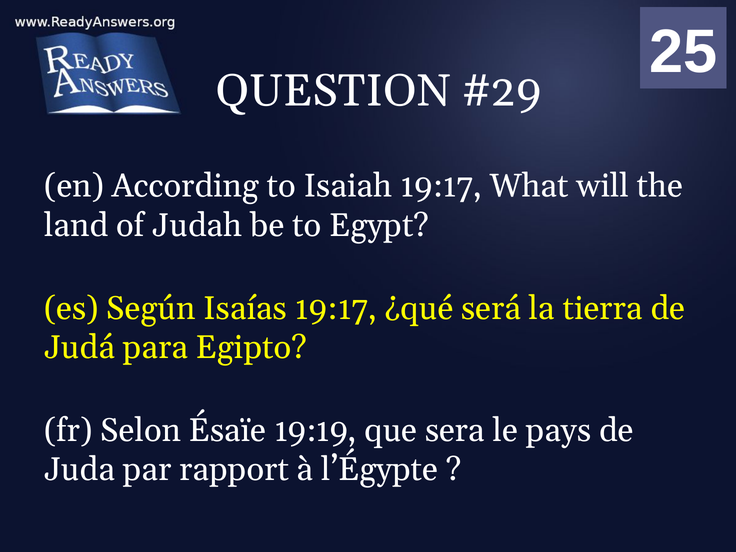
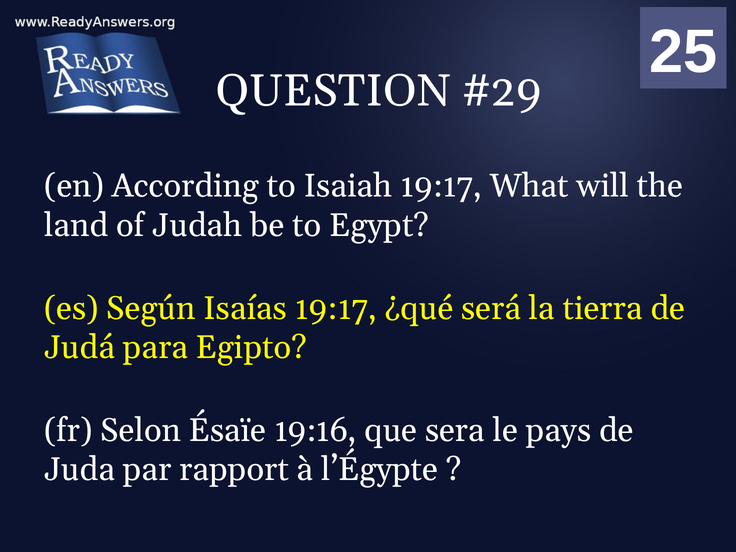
19:19: 19:19 -> 19:16 (315, 430)
